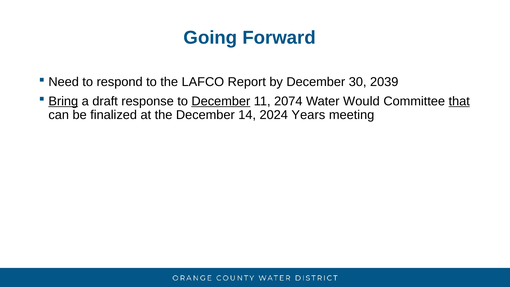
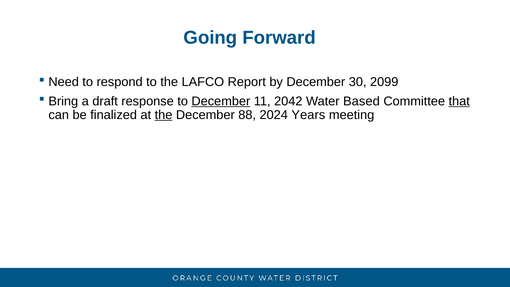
2039: 2039 -> 2099 (384, 82)
Bring underline: present -> none (63, 101)
2074: 2074 -> 2042 (288, 101)
Would: Would -> Based (361, 101)
the underline: none -> present (164, 115)
14: 14 -> 88 (247, 115)
